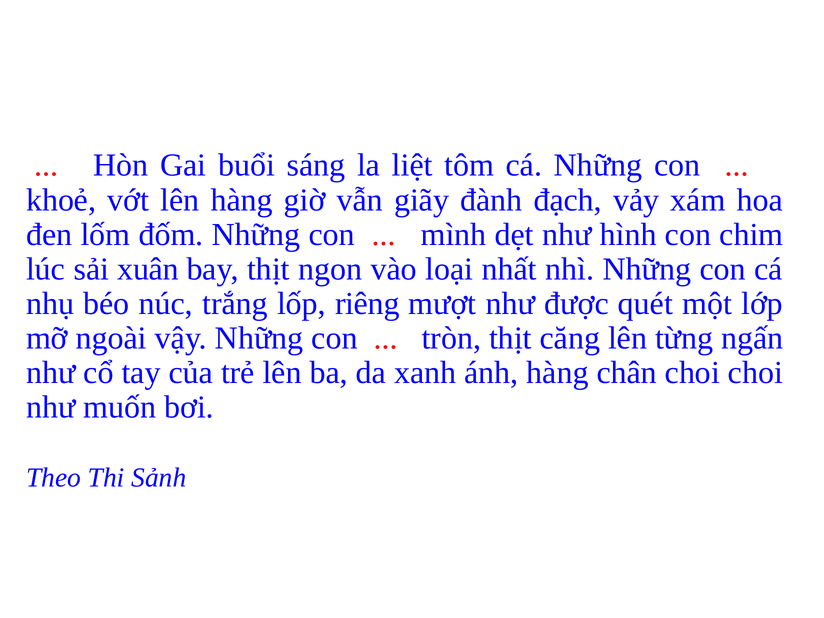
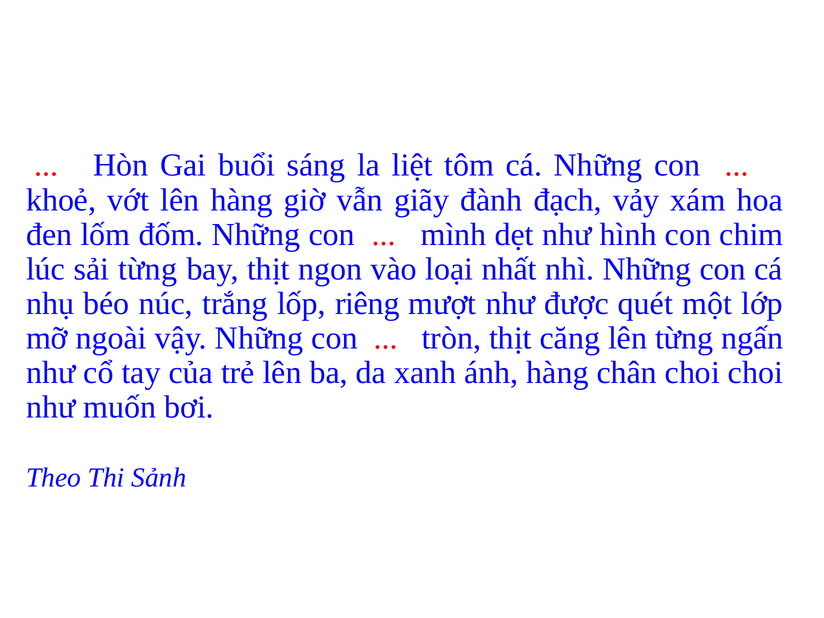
sải xuân: xuân -> từng (148, 269)
